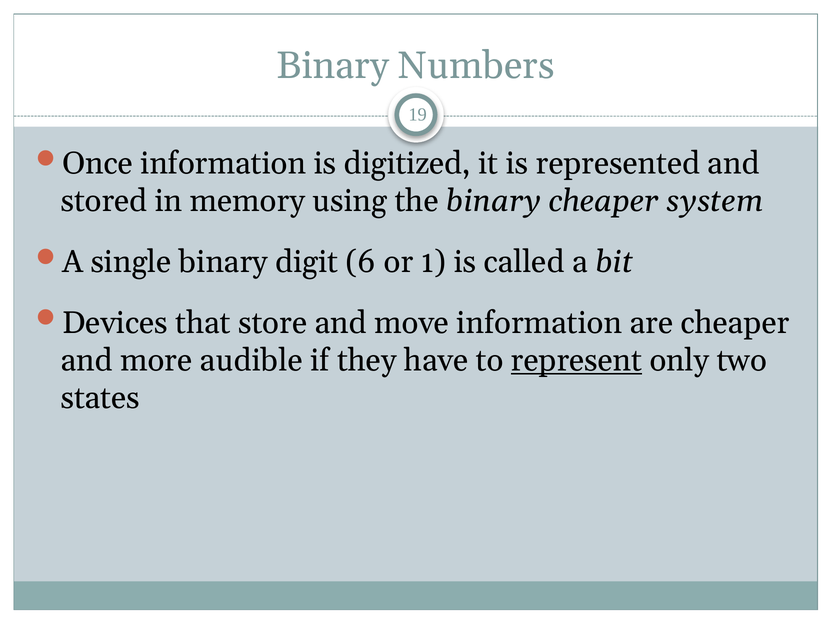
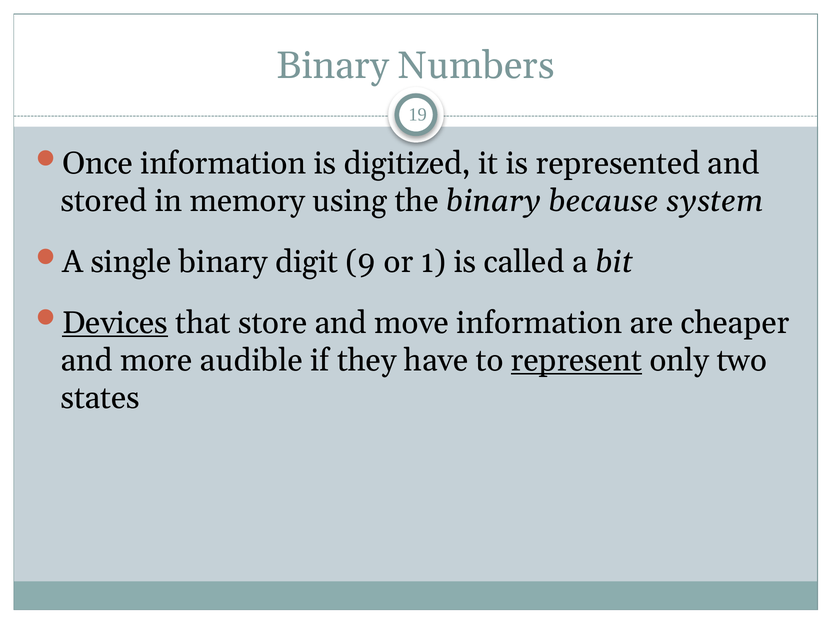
binary cheaper: cheaper -> because (604, 201)
6: 6 -> 9 (361, 262)
Devices underline: none -> present (115, 323)
